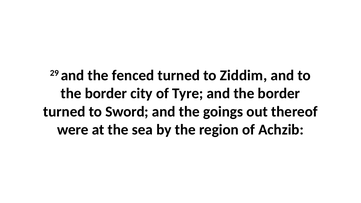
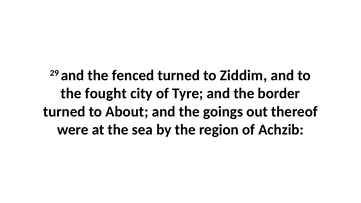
border: border -> fought (106, 94)
Sword: Sword -> About (127, 112)
